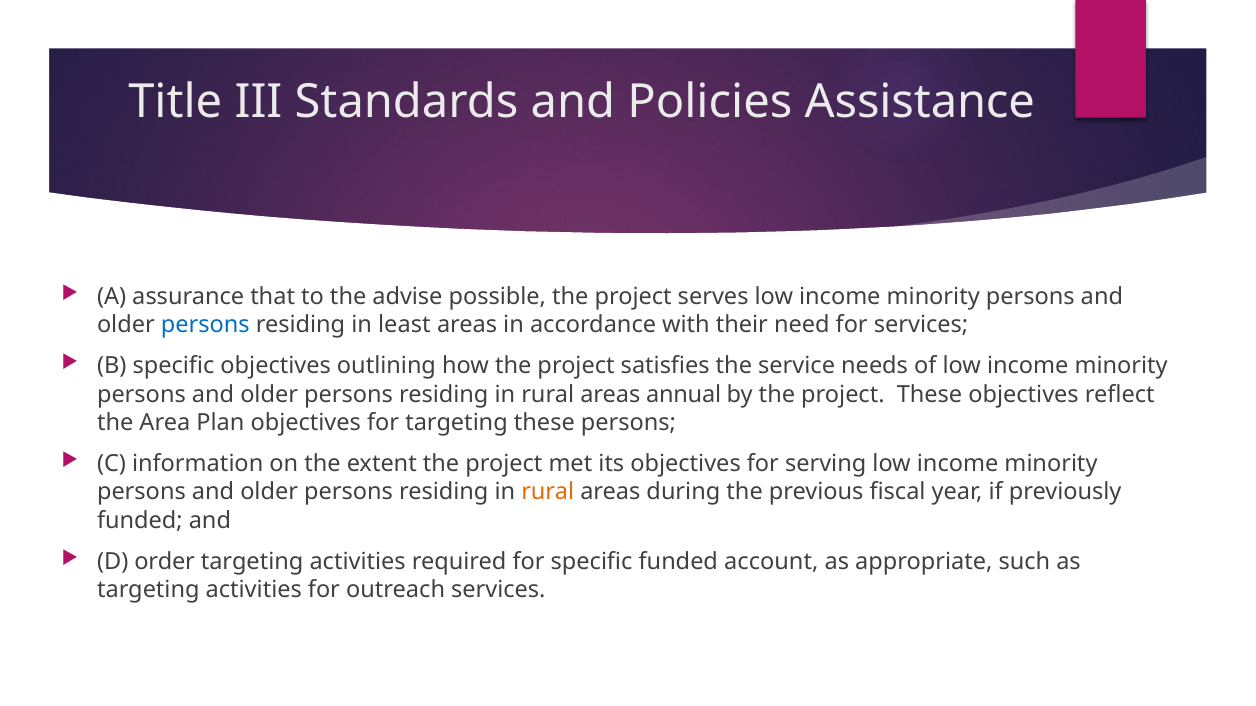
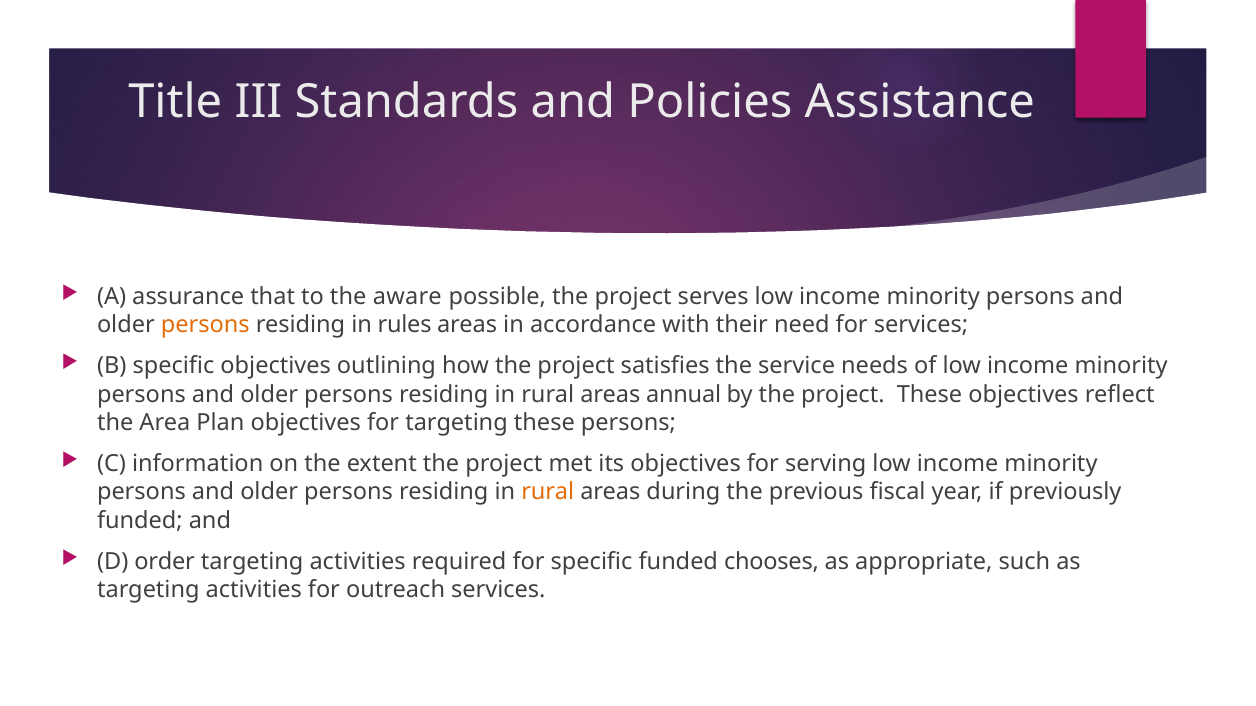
advise: advise -> aware (407, 297)
persons colour: blue -> orange (205, 325)
least: least -> rules (405, 325)
account: account -> chooses (771, 562)
